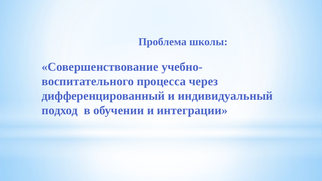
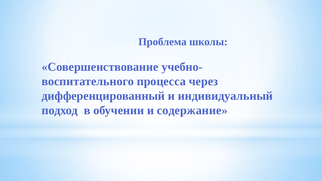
интеграции: интеграции -> содержание (192, 110)
